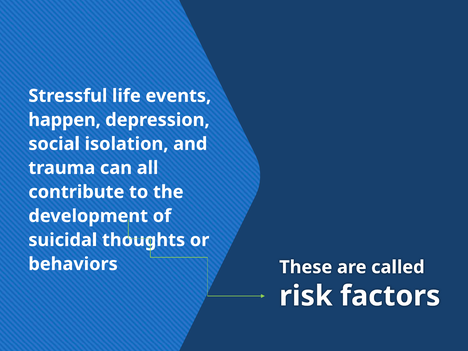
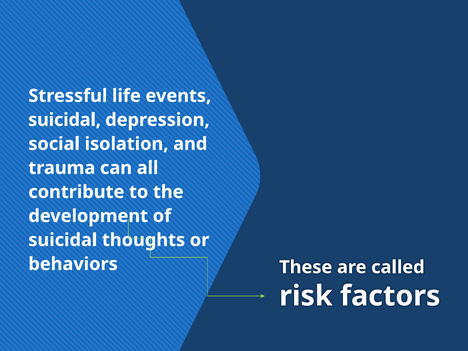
happen: happen -> suicidal (65, 120)
